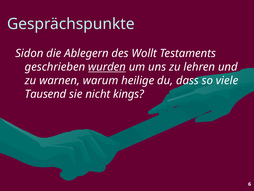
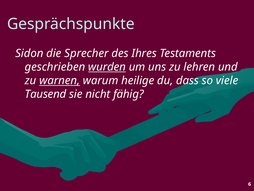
Ablegern: Ablegern -> Sprecher (86, 53)
Wollt: Wollt -> Ihres (144, 53)
warnen underline: none -> present (60, 80)
kings: kings -> fähig (128, 94)
